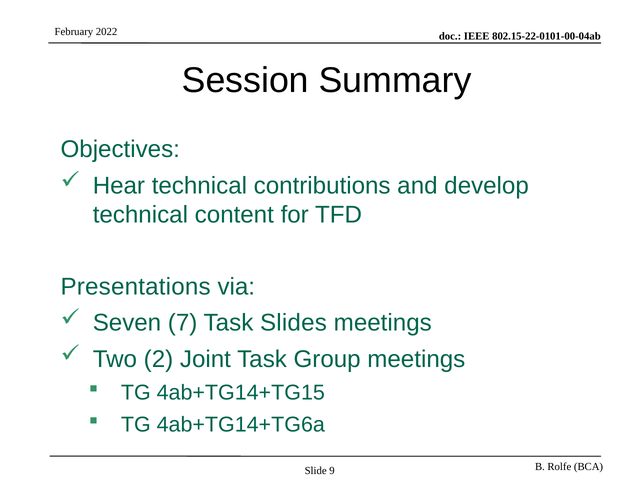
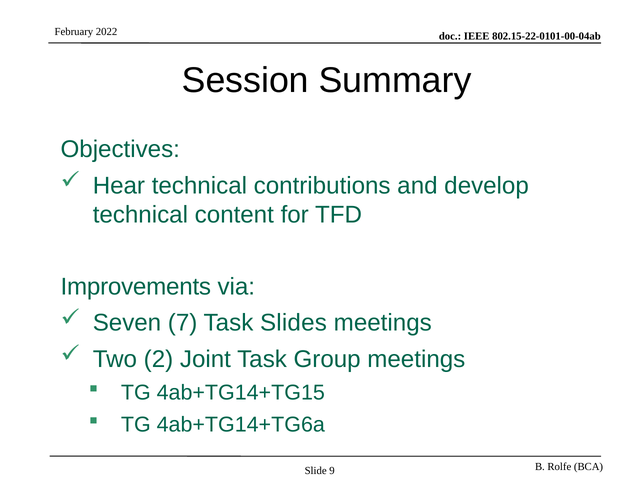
Presentations: Presentations -> Improvements (136, 287)
